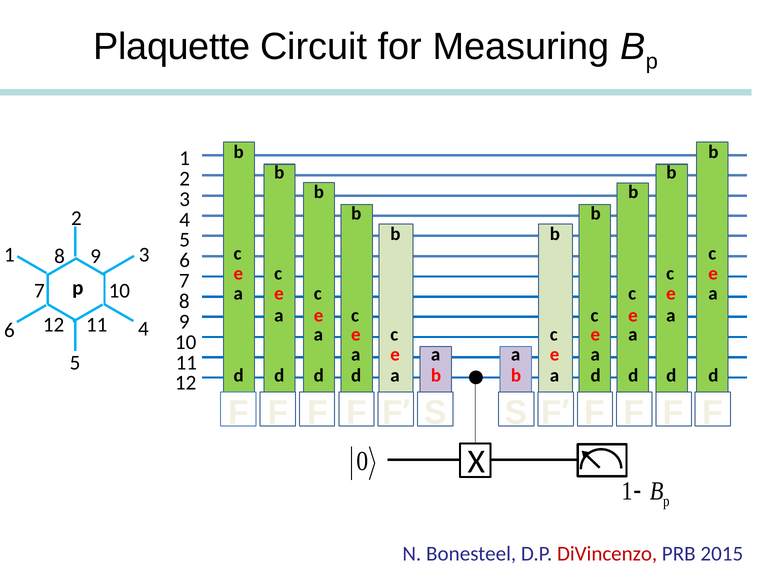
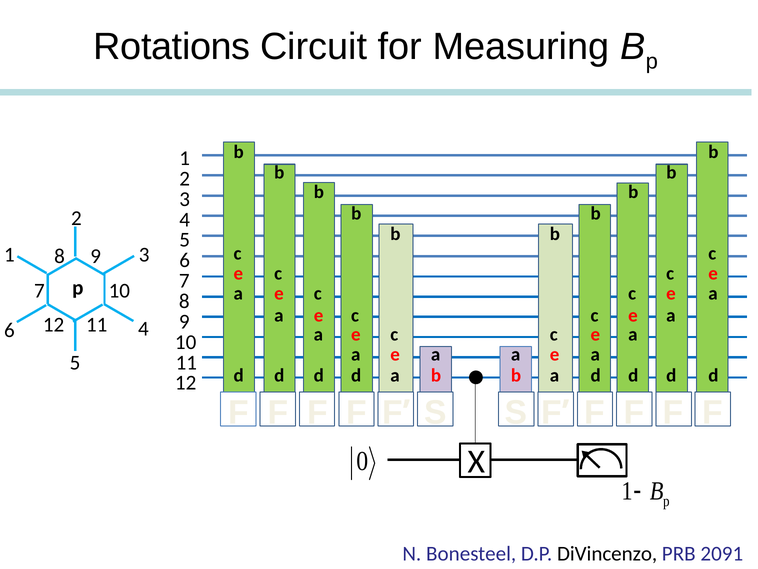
Plaquette: Plaquette -> Rotations (172, 47)
DiVincenzo colour: red -> black (607, 553)
2015: 2015 -> 2091 (722, 553)
